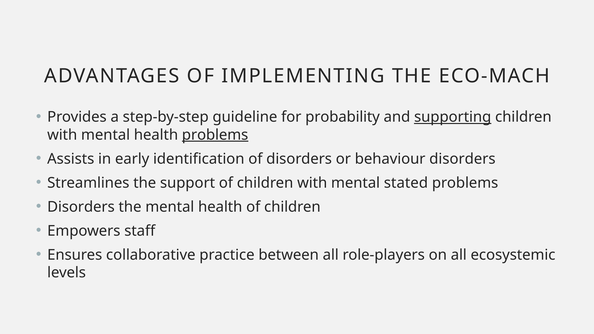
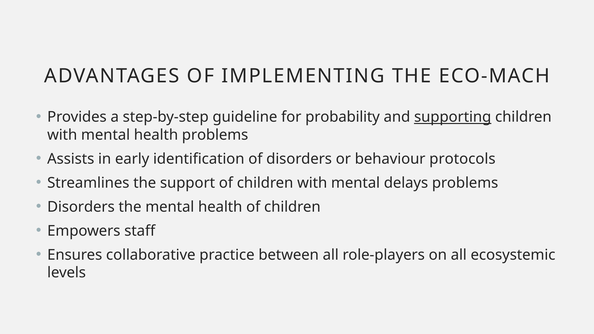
problems underline: present -> none (215, 135)
behaviour disorders: disorders -> protocols (462, 159)
stated: stated -> delays (406, 183)
